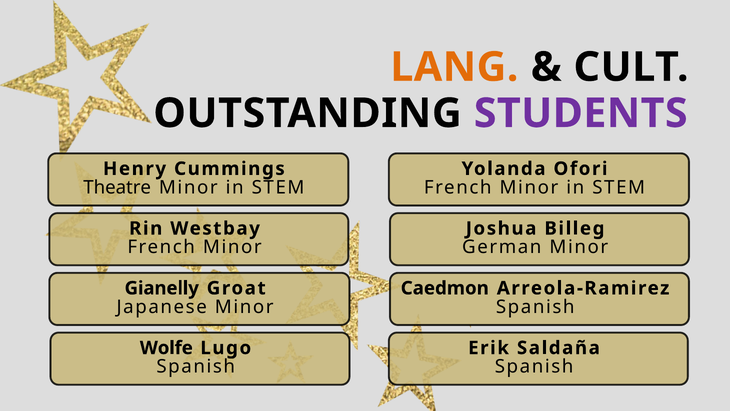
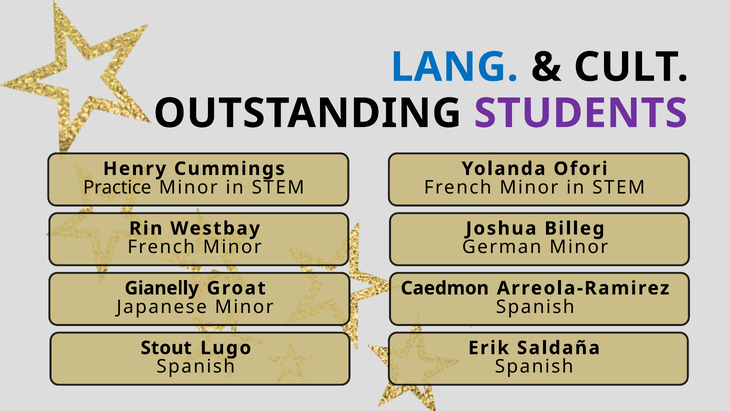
LANG colour: orange -> blue (454, 67)
Theatre: Theatre -> Practice (117, 187)
Wolfe: Wolfe -> Stout (166, 348)
